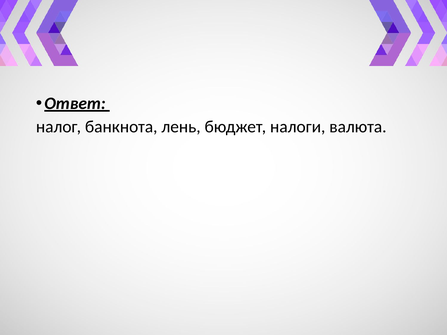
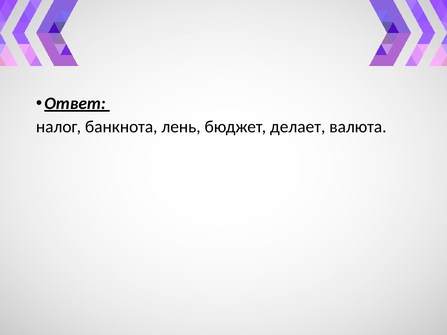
налоги: налоги -> делает (298, 127)
